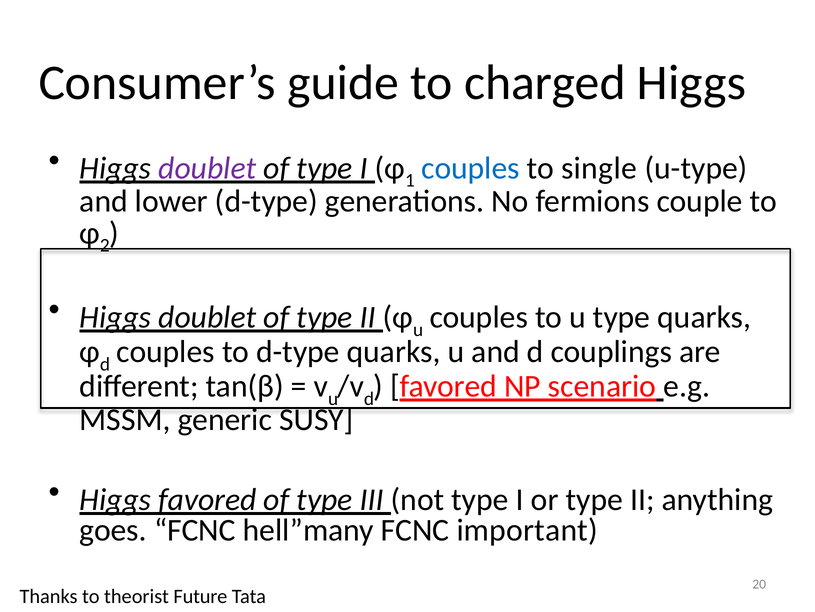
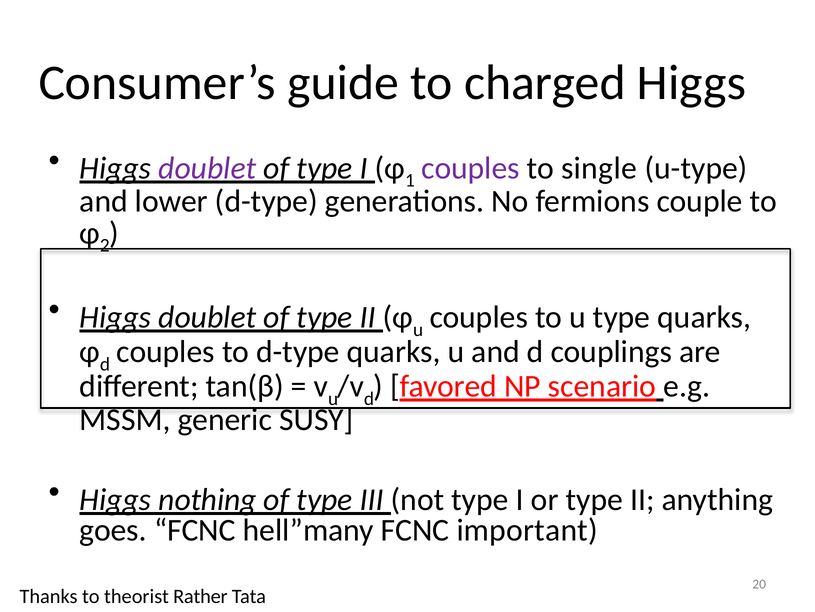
couples colour: blue -> purple (471, 168)
Higgs favored: favored -> nothing (207, 499)
Future: Future -> Rather (200, 596)
